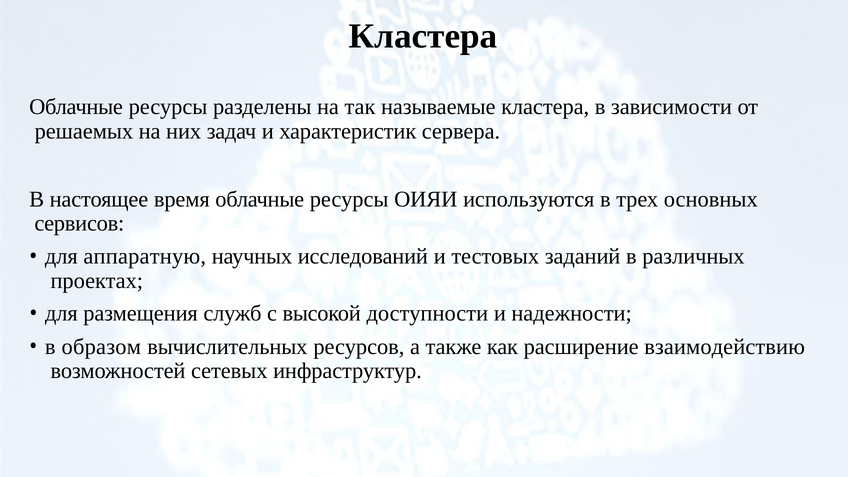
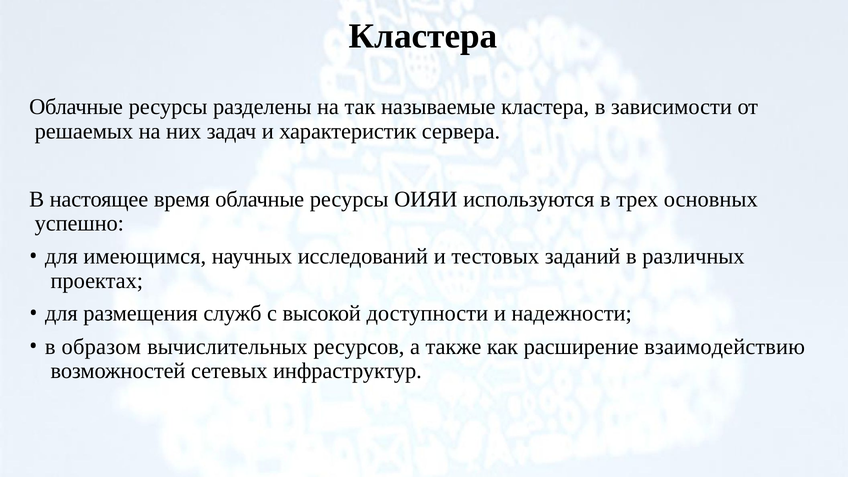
сервисов: сервисов -> успешно (79, 224)
аппаратную: аппаратную -> имеющимся (145, 257)
